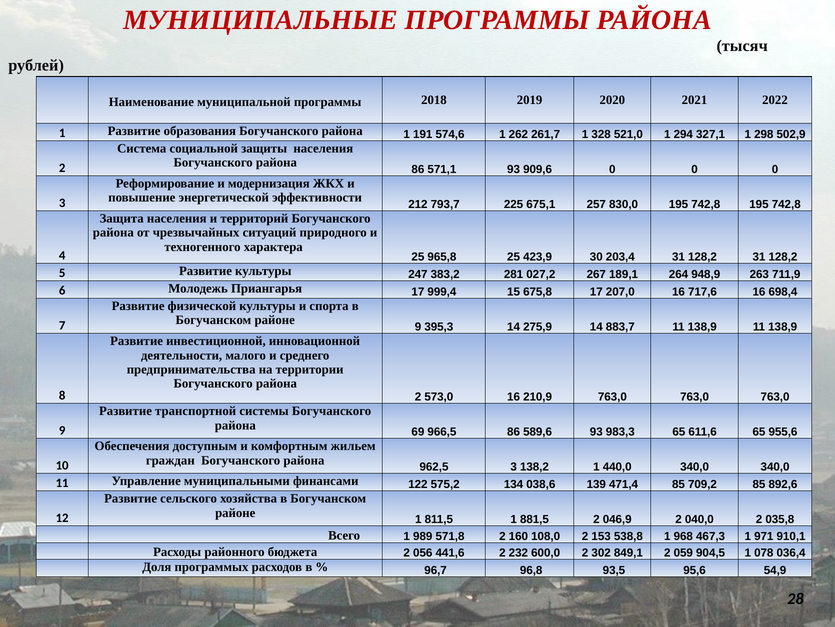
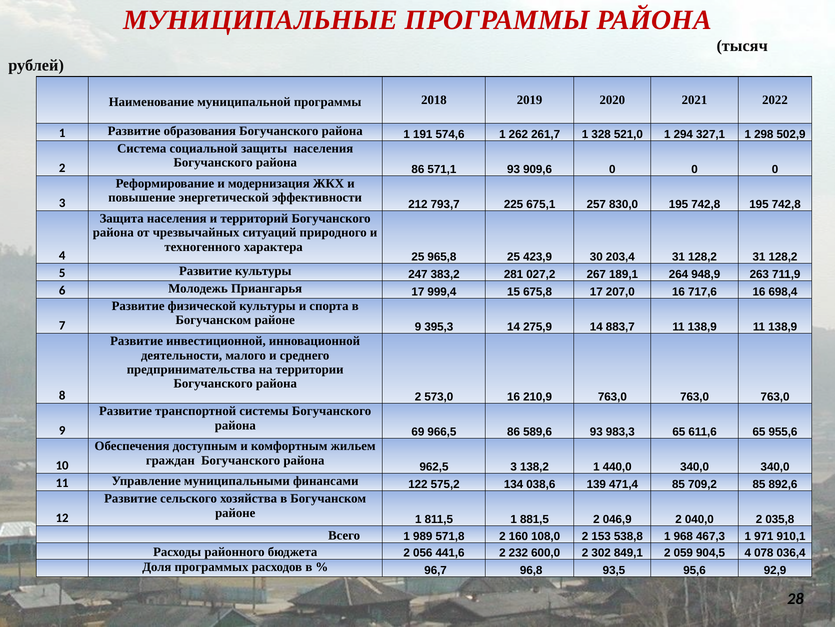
904,5 1: 1 -> 4 (748, 552)
54,9: 54,9 -> 92,9 (775, 570)
